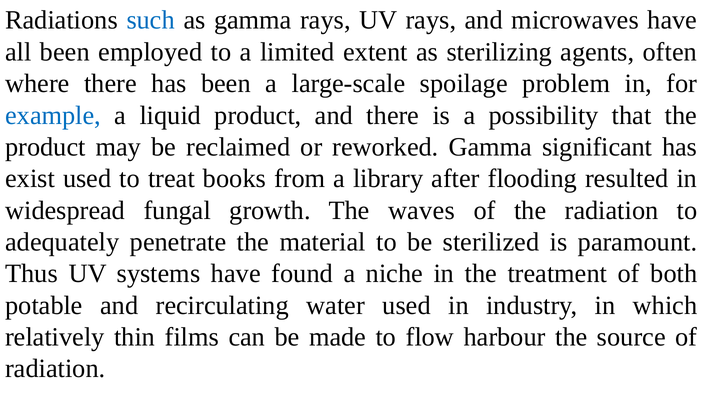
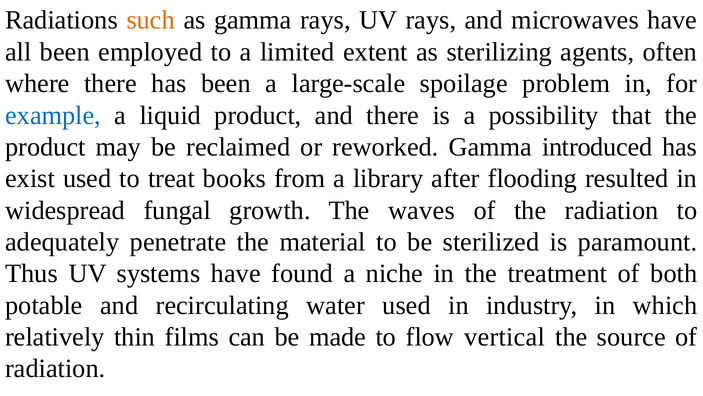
such colour: blue -> orange (151, 20)
significant: significant -> introduced (597, 147)
harbour: harbour -> vertical (505, 337)
